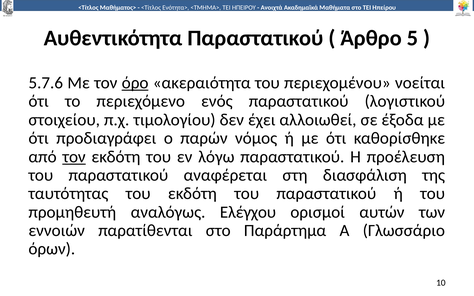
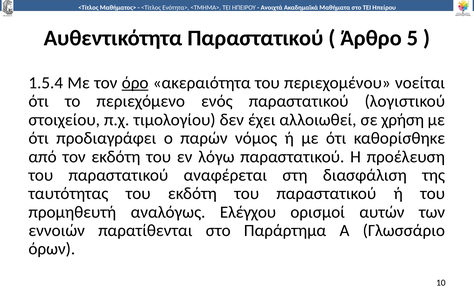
5.7.6: 5.7.6 -> 1.5.4 (46, 83)
έξοδα: έξοδα -> χρήση (403, 120)
τον underline: present -> none (74, 157)
